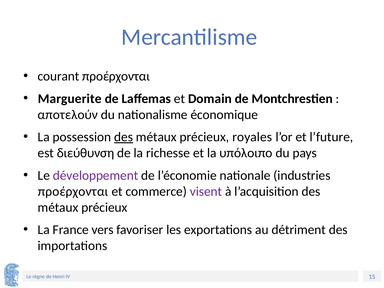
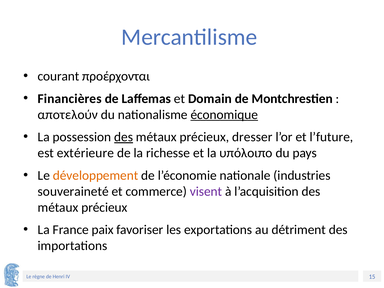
Marguerite: Marguerite -> Financières (70, 99)
économique underline: none -> present (224, 115)
royales: royales -> dresser (252, 137)
διεύθυνση: διεύθυνση -> extérieure (85, 153)
développement colour: purple -> orange (96, 175)
προέρχονται: προέρχονται -> souveraineté (73, 191)
vers: vers -> paix (103, 230)
